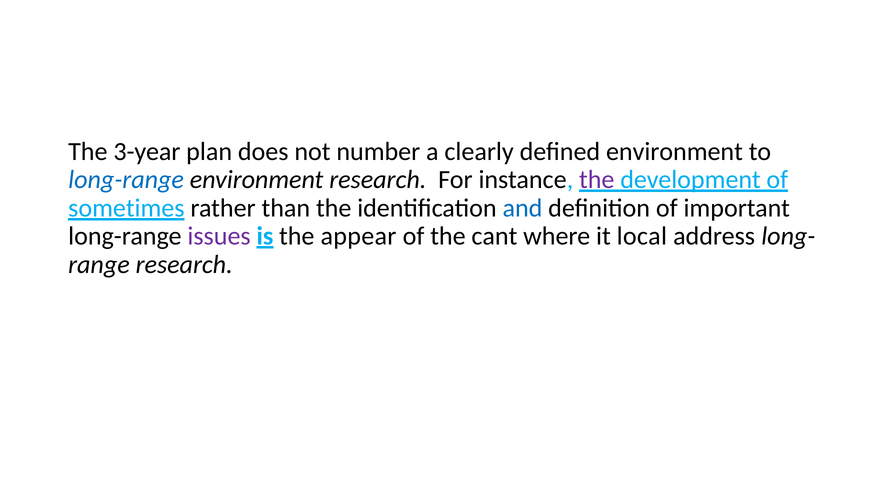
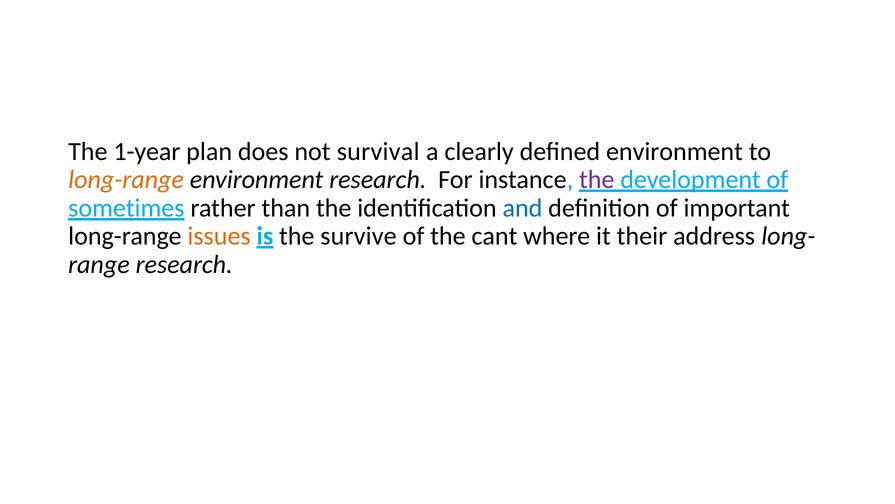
3-year: 3-year -> 1-year (147, 151)
number: number -> survival (378, 151)
long-range colour: blue -> orange (126, 180)
issues colour: purple -> orange (219, 236)
appear: appear -> survive (359, 236)
local: local -> their (642, 236)
